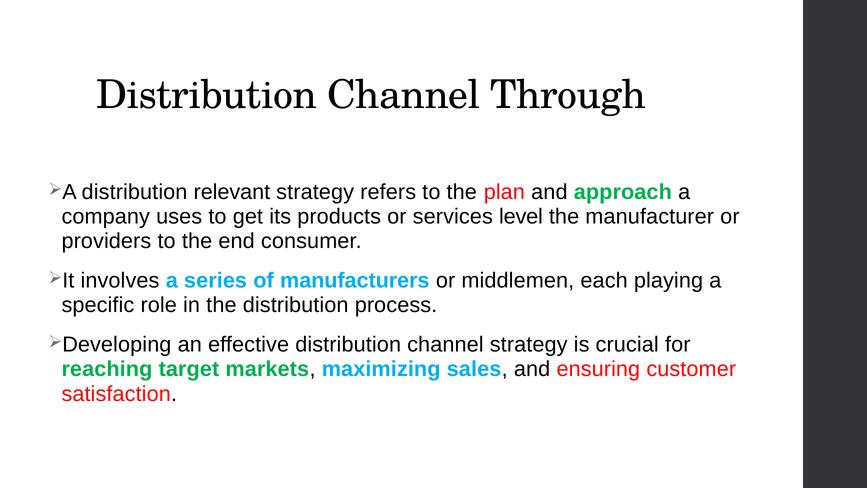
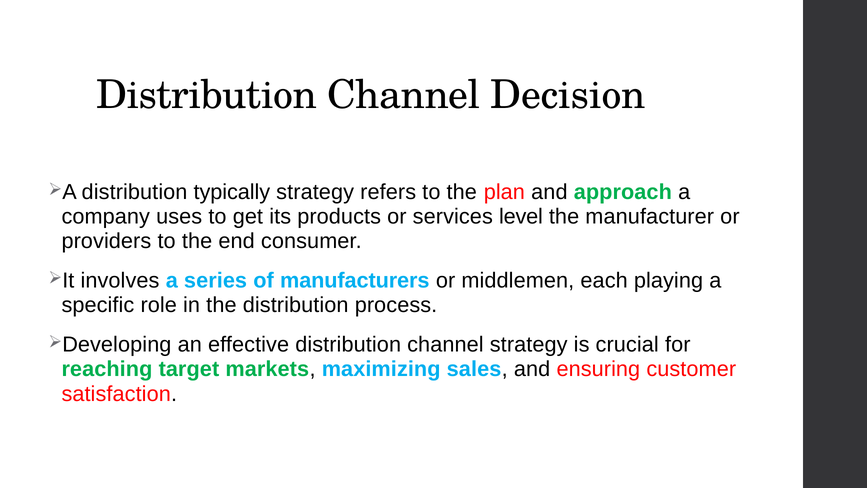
Through: Through -> Decision (568, 95)
relevant: relevant -> typically (232, 192)
